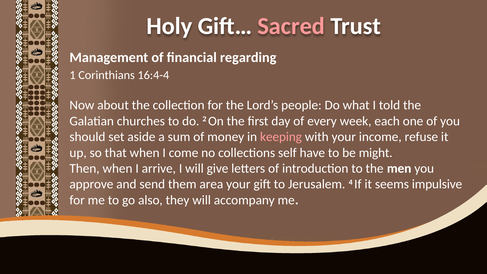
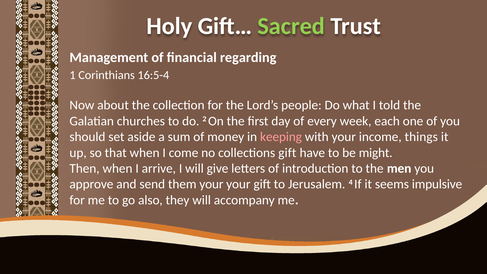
Sacred colour: pink -> light green (291, 26)
16:4-4: 16:4-4 -> 16:5-4 (153, 75)
refuse: refuse -> things (421, 137)
collections self: self -> gift (287, 153)
them area: area -> your (211, 184)
